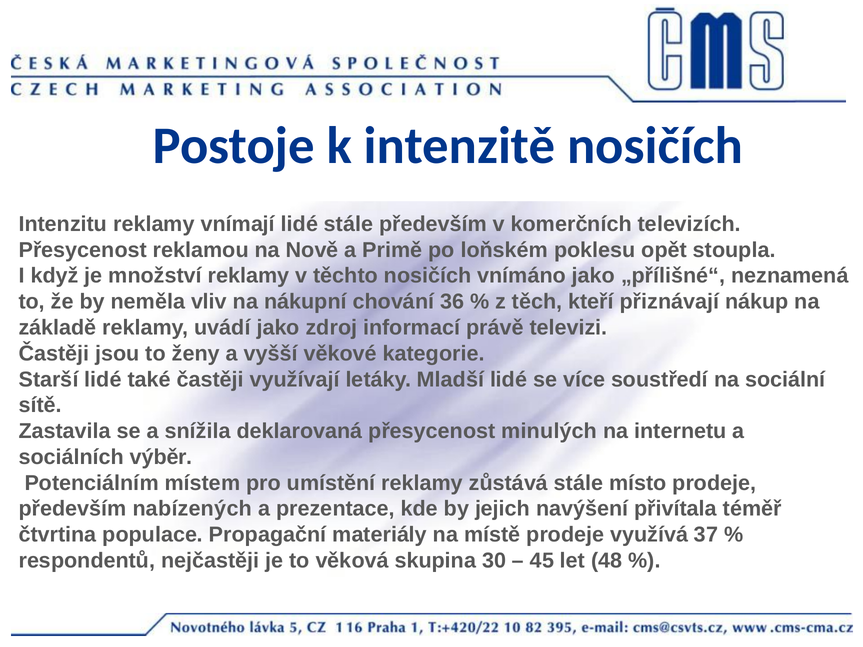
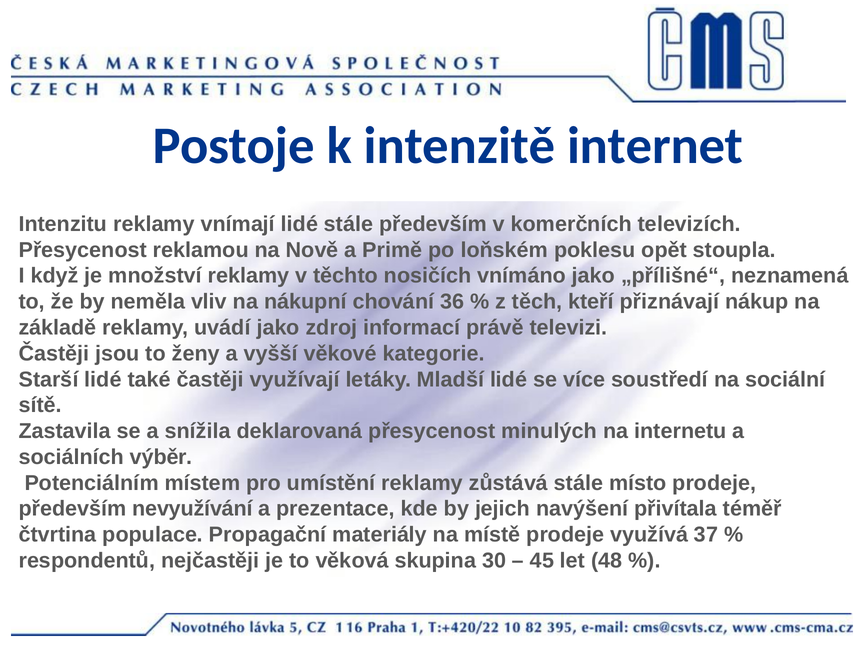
intenzitě nosičích: nosičích -> internet (655, 146)
nabízených: nabízených -> nevyužívání (192, 509)
